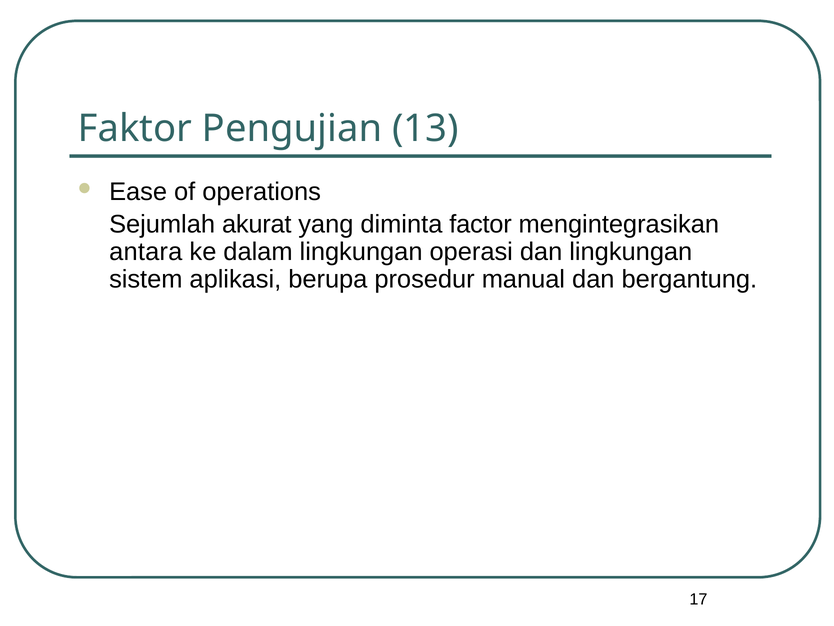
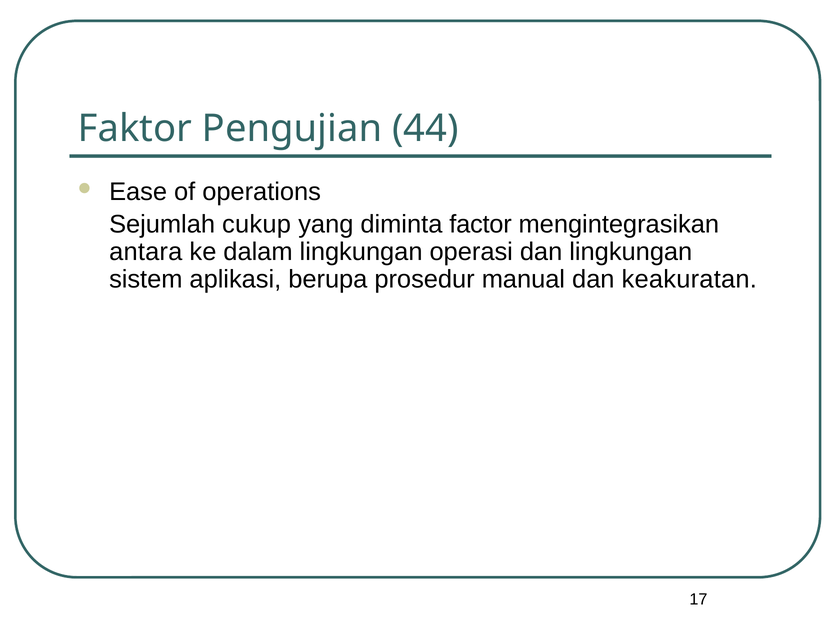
13: 13 -> 44 (425, 128)
akurat: akurat -> cukup (257, 224)
bergantung: bergantung -> keakuratan (689, 279)
